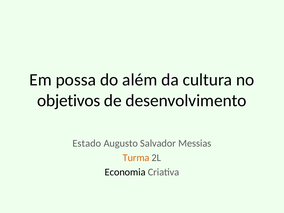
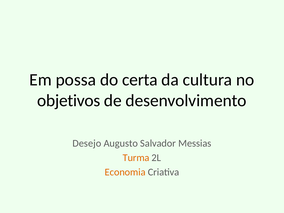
além: além -> certa (140, 80)
Estado: Estado -> Desejo (87, 143)
Economia colour: black -> orange (125, 172)
